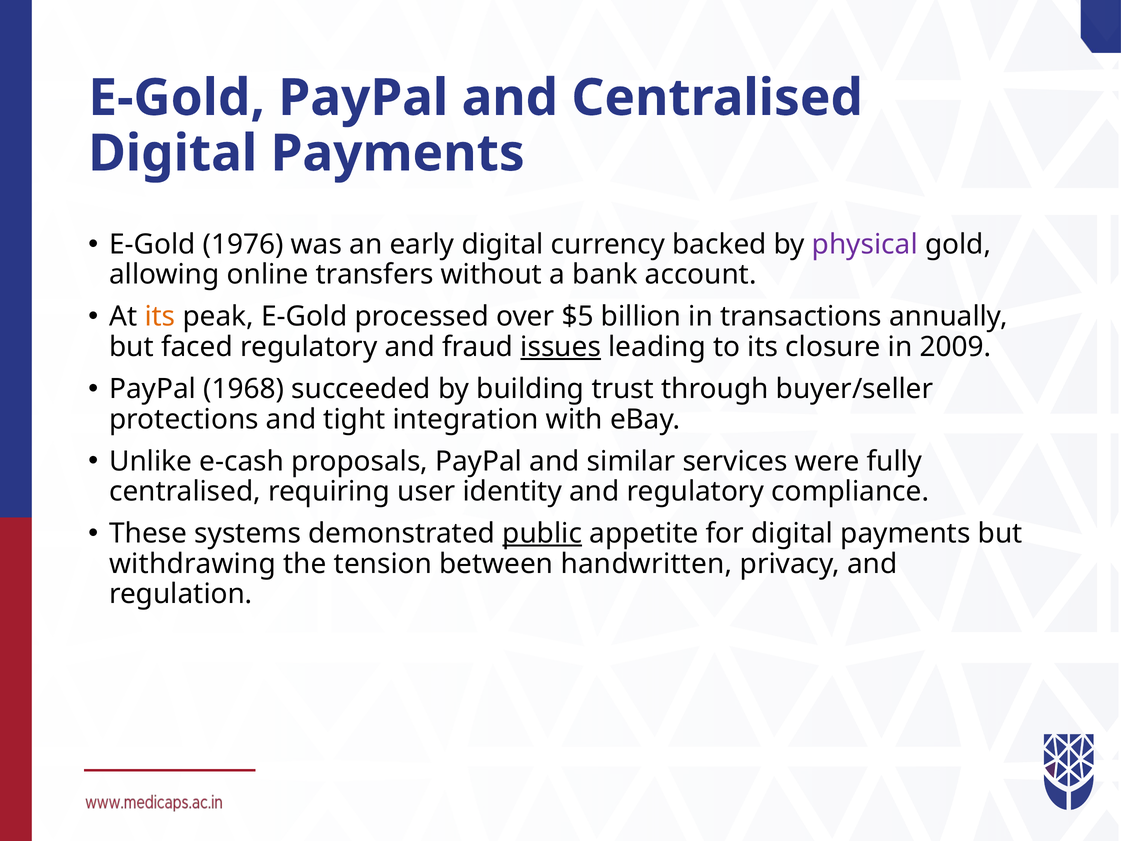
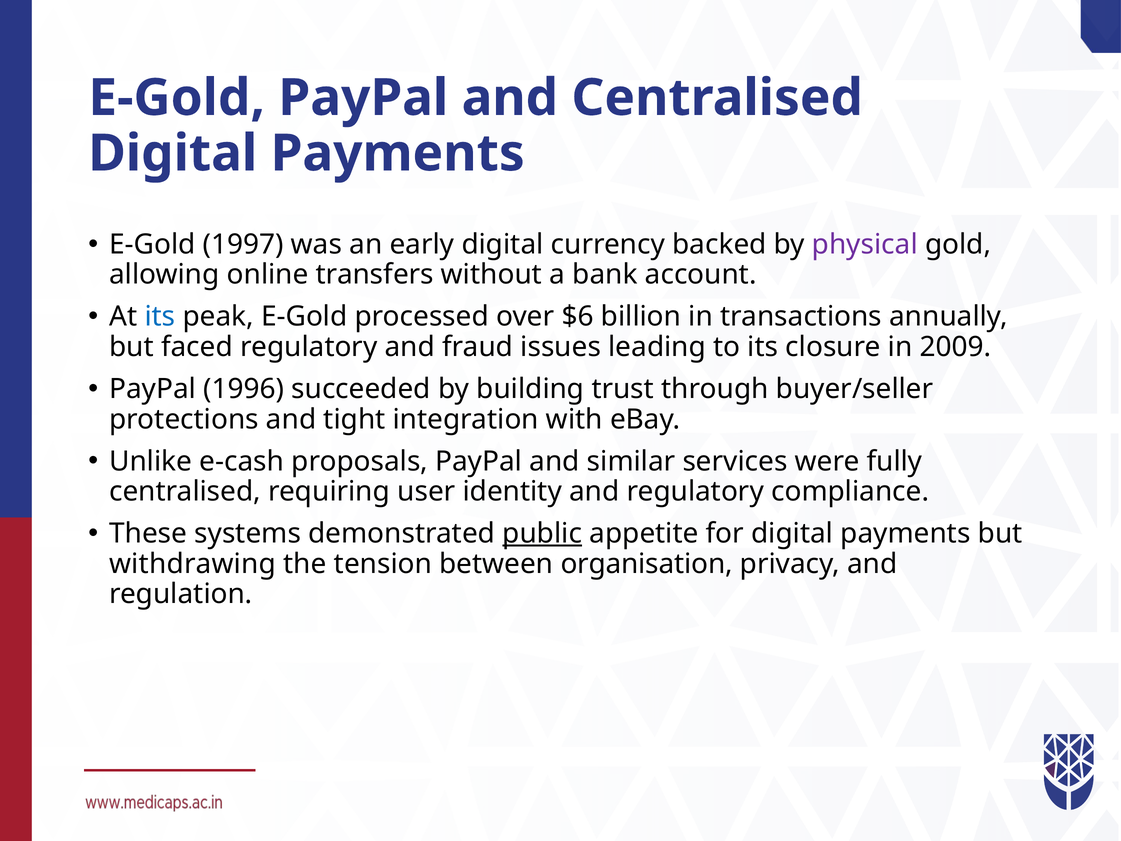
1976: 1976 -> 1997 (243, 244)
its colour: orange -> blue (160, 317)
$5: $5 -> $6 (578, 317)
issues underline: present -> none (561, 347)
1968: 1968 -> 1996 (244, 389)
handwritten: handwritten -> organisation (647, 564)
